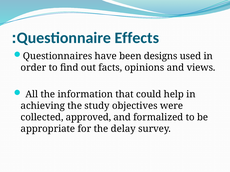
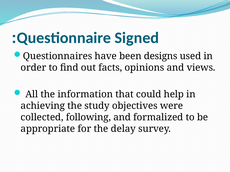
Effects: Effects -> Signed (137, 38)
approved: approved -> following (88, 118)
